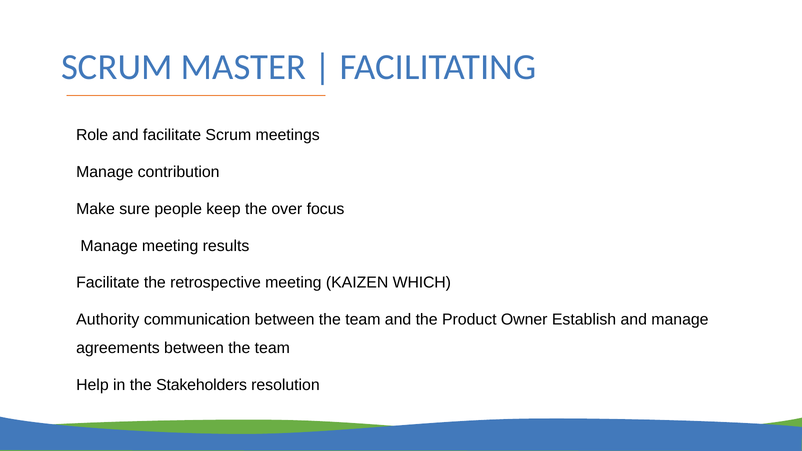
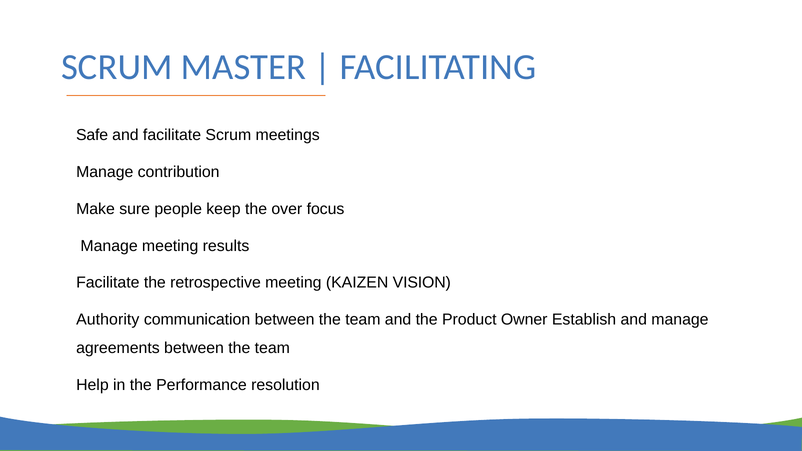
Role: Role -> Safe (92, 135)
WHICH: WHICH -> VISION (422, 283)
Stakeholders: Stakeholders -> Performance (201, 385)
